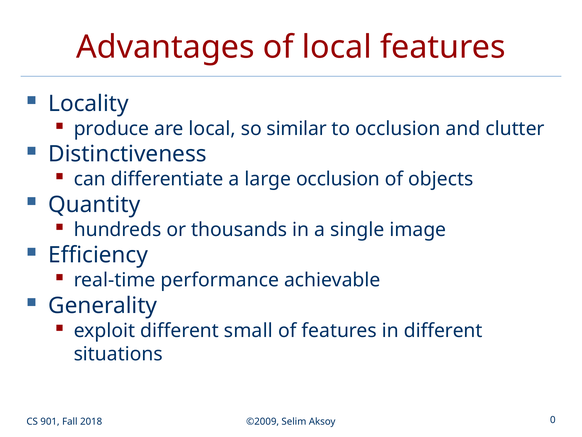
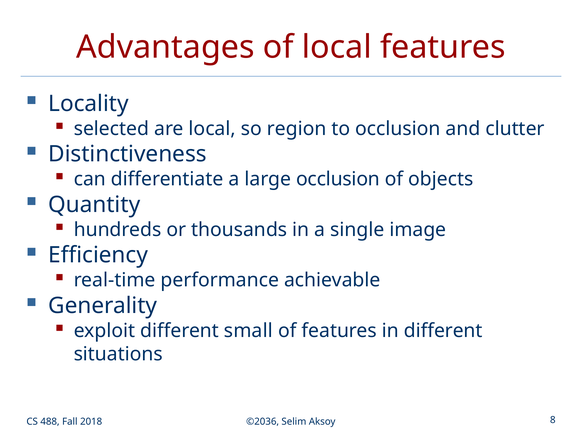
produce: produce -> selected (111, 128)
similar: similar -> region (297, 128)
901: 901 -> 488 (50, 421)
©2009: ©2009 -> ©2036 (263, 421)
0: 0 -> 8 (553, 420)
